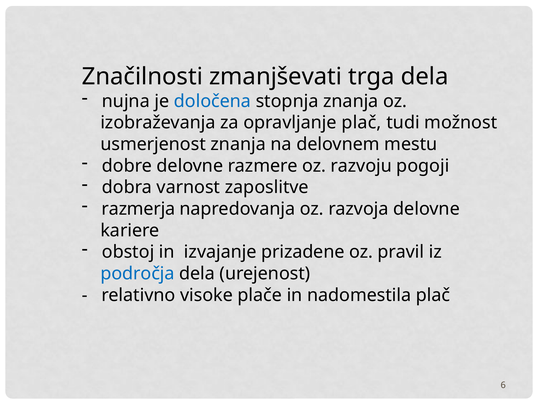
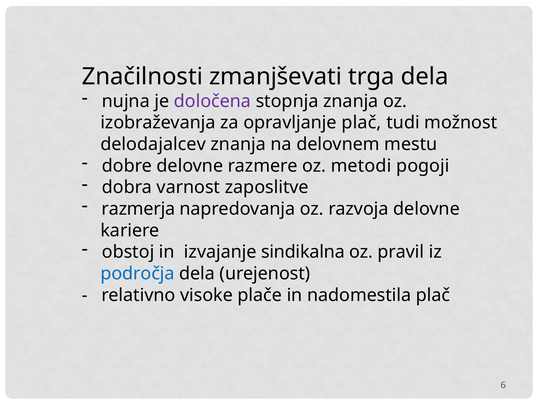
določena colour: blue -> purple (212, 101)
usmerjenost: usmerjenost -> delodajalcev (153, 144)
razvoju: razvoju -> metodi (361, 166)
prizadene: prizadene -> sindikalna (303, 252)
